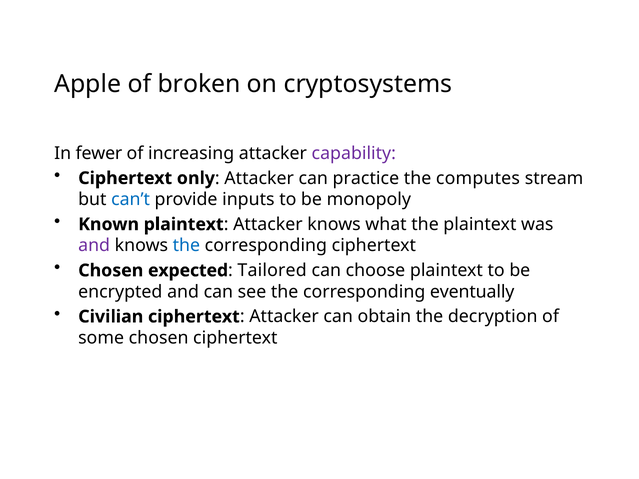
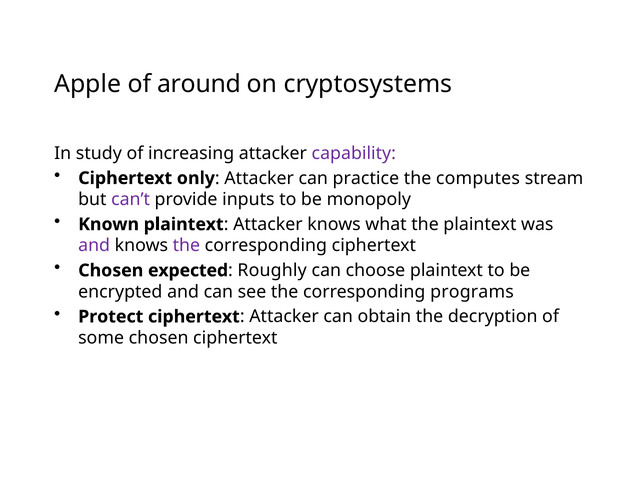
broken: broken -> around (199, 84)
fewer: fewer -> study (99, 153)
can’t colour: blue -> purple (131, 200)
the colour: blue -> purple (186, 246)
Tailored: Tailored -> Roughly (272, 271)
eventually: eventually -> programs (472, 292)
Civilian: Civilian -> Protect (111, 317)
